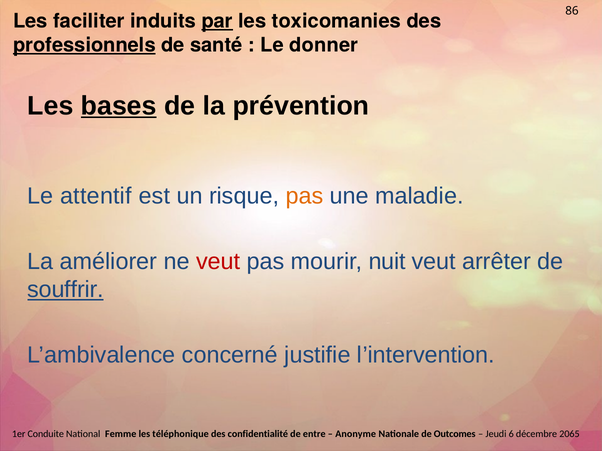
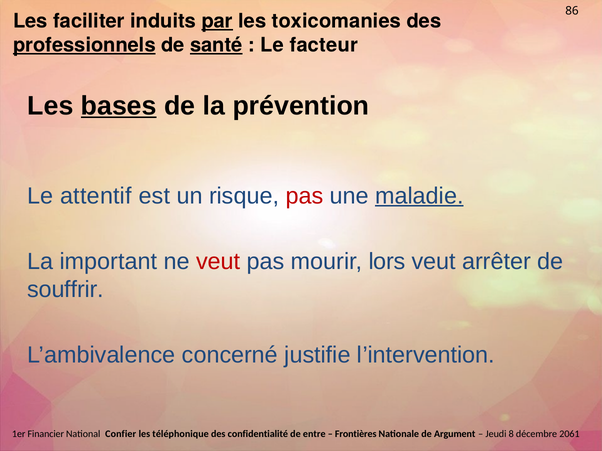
santé underline: none -> present (216, 45)
donner: donner -> facteur (324, 45)
pas colour: orange -> red (304, 196)
maladie underline: none -> present (419, 196)
améliorer: améliorer -> important (108, 262)
nuit: nuit -> lors (387, 262)
souffrir underline: present -> none (66, 290)
Conduite: Conduite -> Financier (46, 434)
Femme: Femme -> Confier (121, 434)
Anonyme: Anonyme -> Frontières (356, 434)
Outcomes: Outcomes -> Argument (455, 434)
6: 6 -> 8 (511, 434)
2065: 2065 -> 2061 (569, 434)
